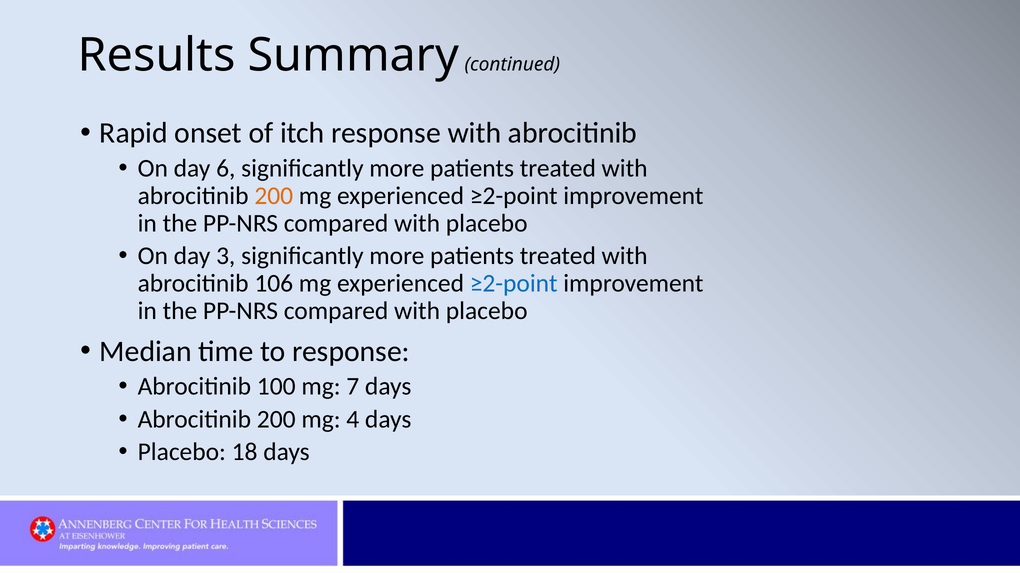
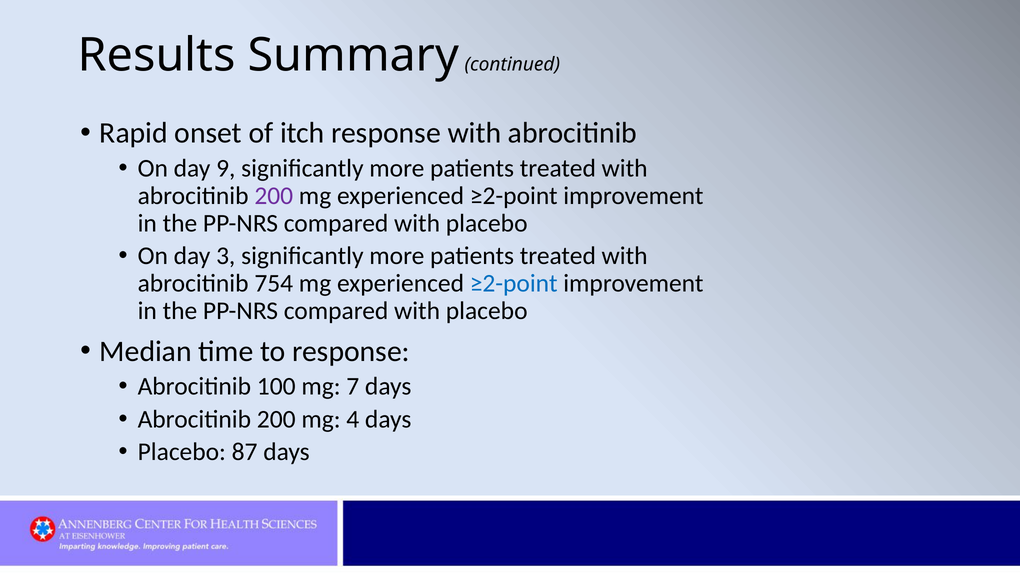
6: 6 -> 9 (226, 168)
200 colour: orange -> purple (274, 196)
106: 106 -> 754 (274, 284)
18: 18 -> 87 (245, 453)
